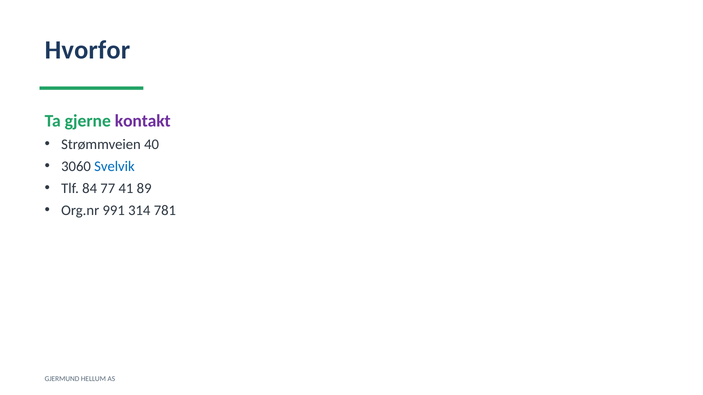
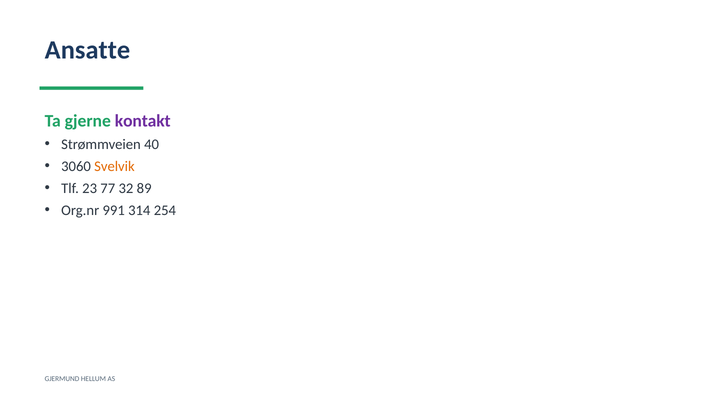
Hvorfor: Hvorfor -> Ansatte (87, 50)
Svelvik colour: blue -> orange (114, 167)
84: 84 -> 23 (90, 189)
41: 41 -> 32 (126, 189)
781: 781 -> 254 (165, 211)
